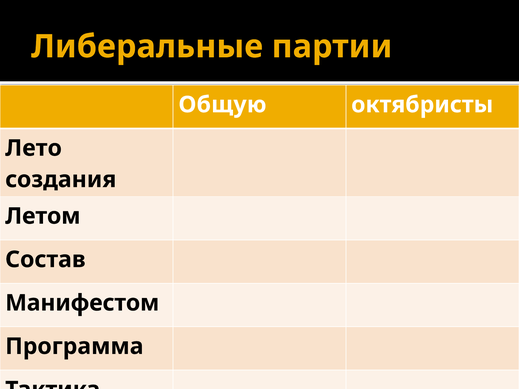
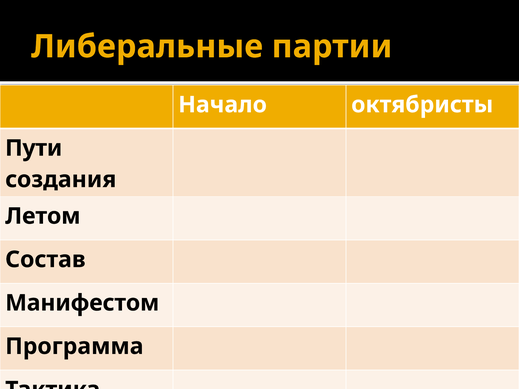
Общую: Общую -> Начало (223, 105)
Лето: Лето -> Пути (34, 148)
